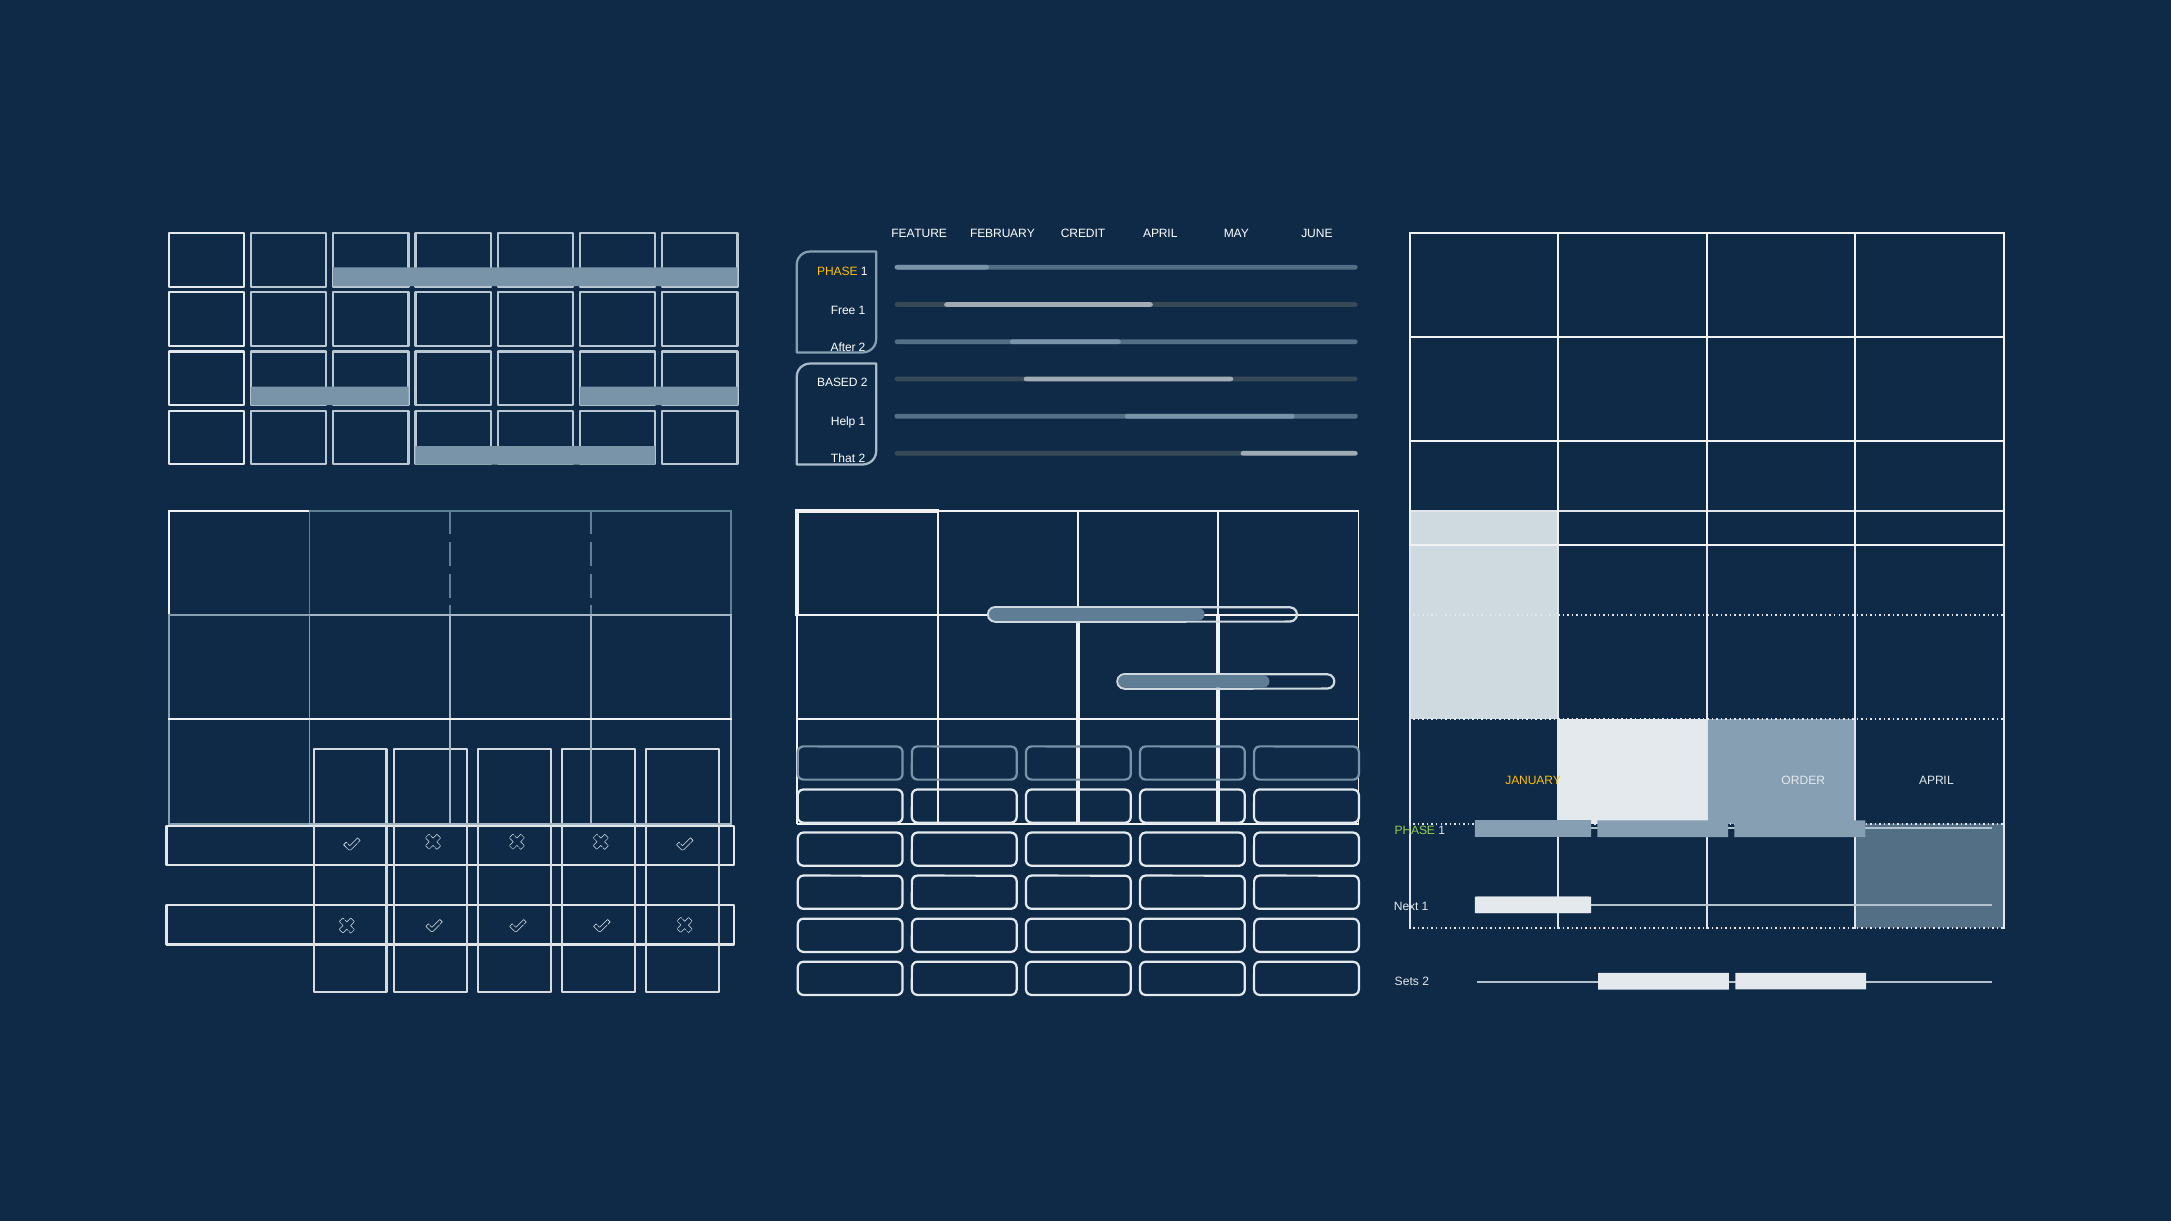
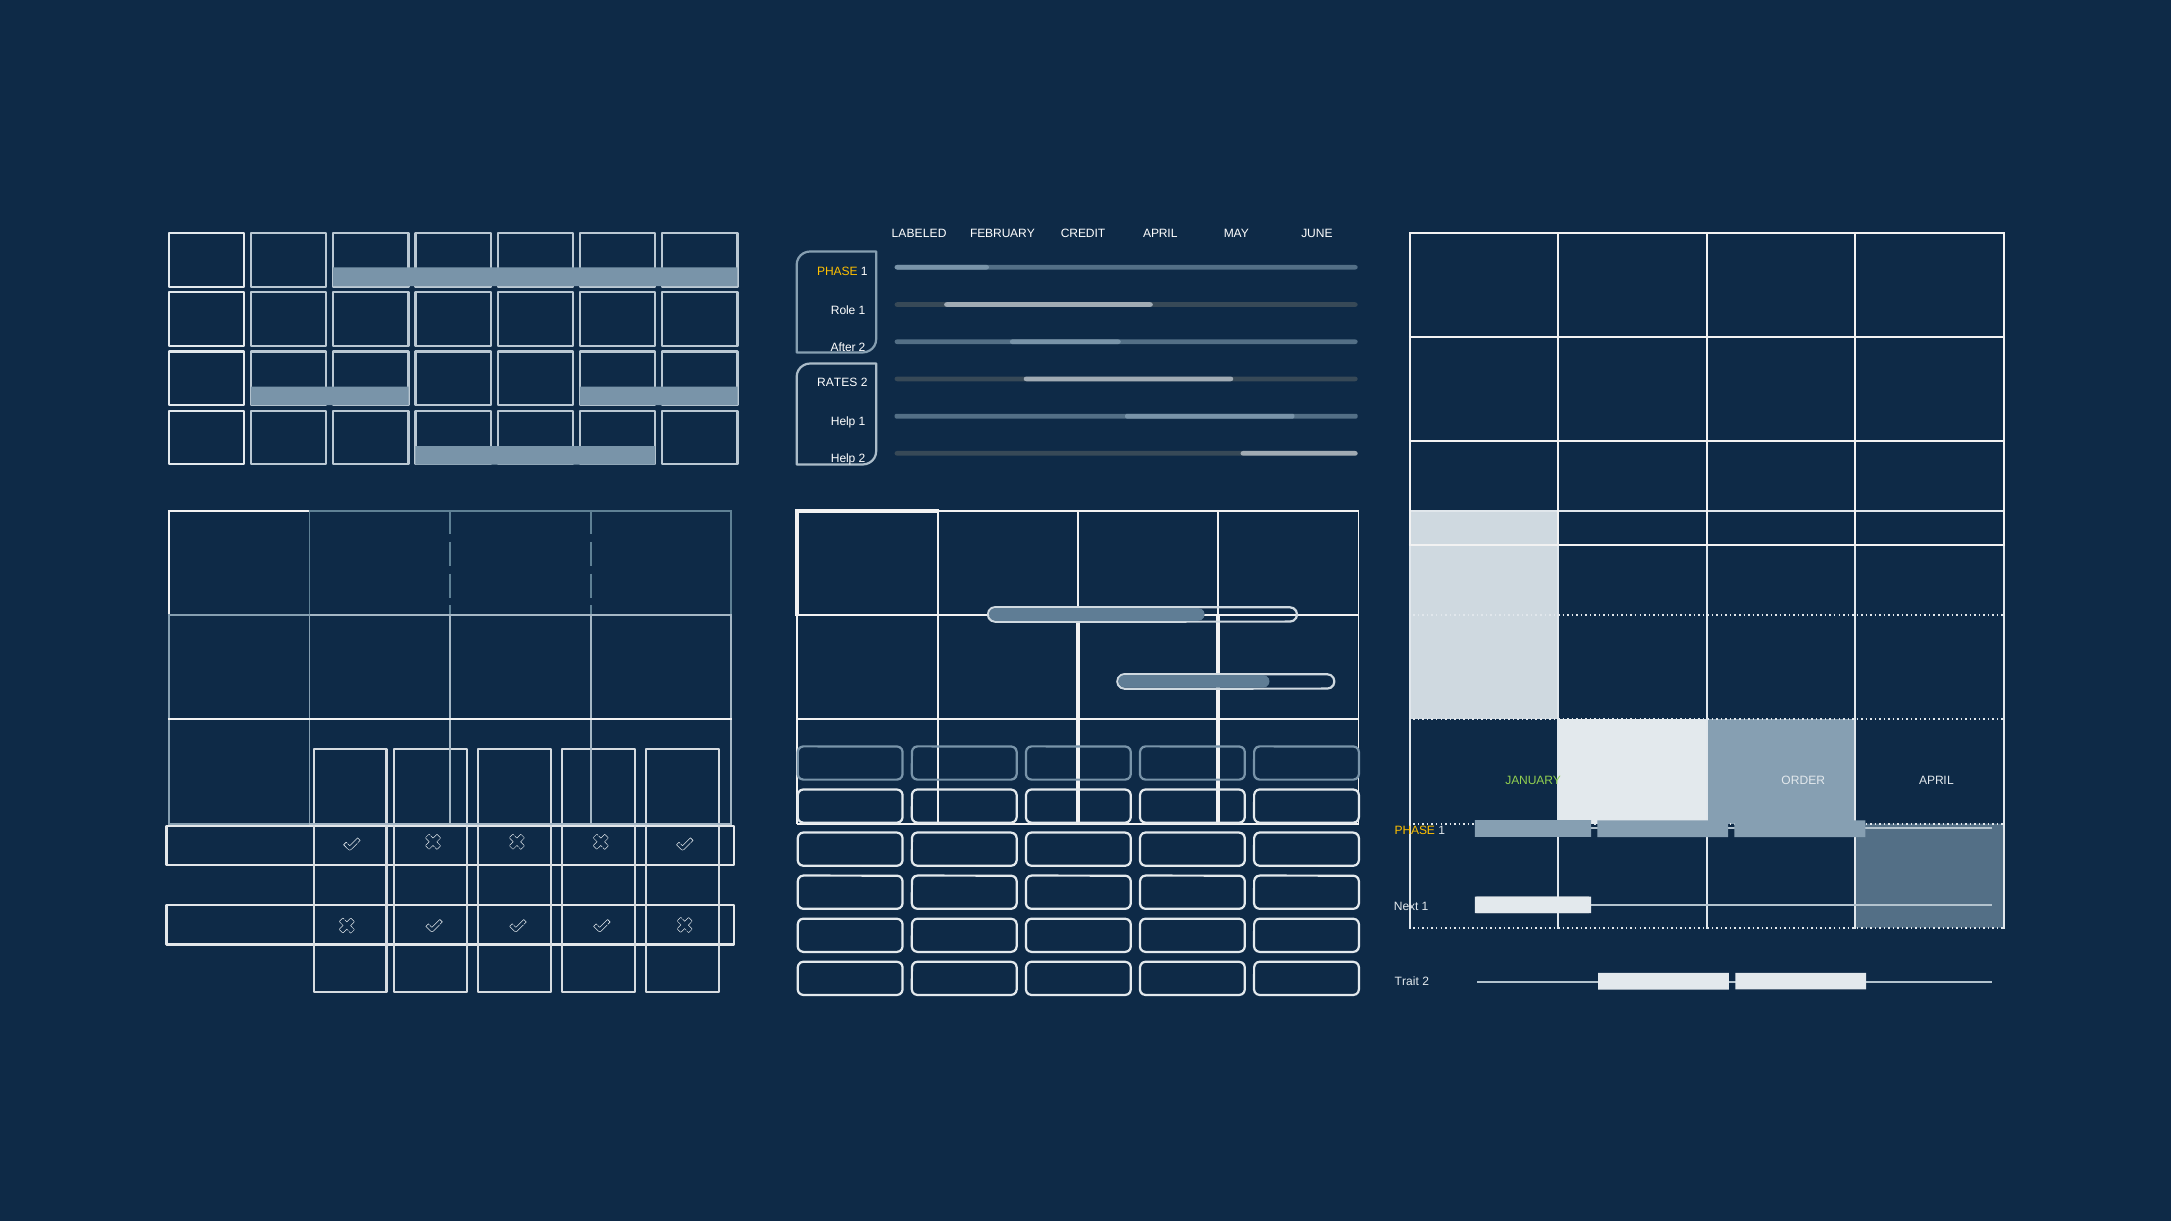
FEATURE: FEATURE -> LABELED (919, 234)
Free: Free -> Role (843, 310)
BASED: BASED -> RATES (837, 382)
That: That -> Help (843, 459)
JANUARY colour: yellow -> light green (1533, 781)
PHASE colour: light green -> yellow (1415, 831)
Sets: Sets -> Trait (1407, 982)
